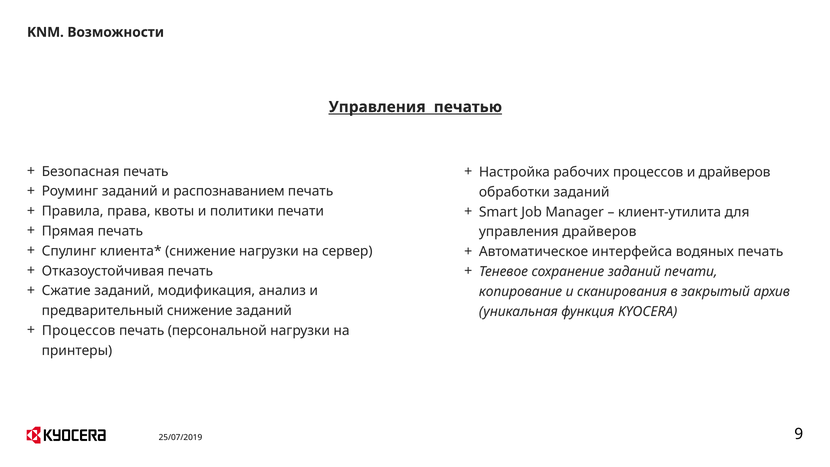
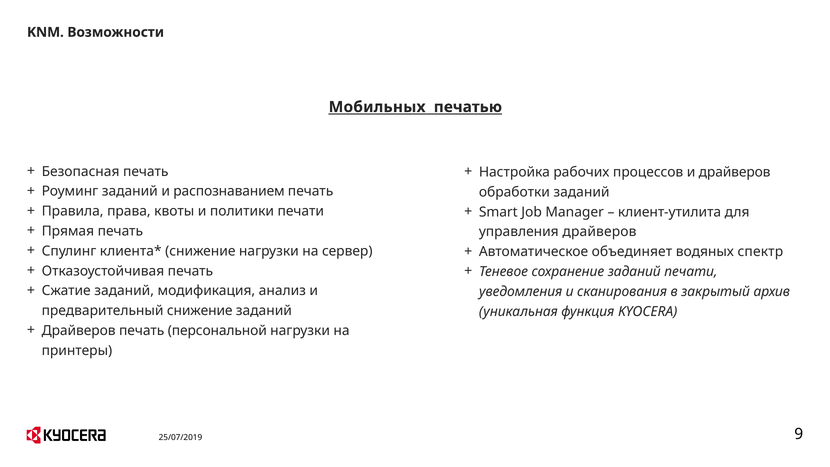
Управления: Управления -> Мобильных (377, 107)
интерфейса: интерфейса -> объединяет (632, 252)
водяных печать: печать -> спектр (760, 252)
копирование: копирование -> уведомления (521, 292)
Процессов: Процессов -> Драйверов (79, 331)
